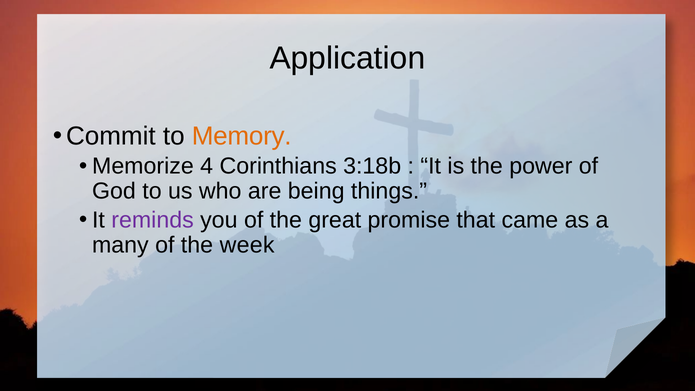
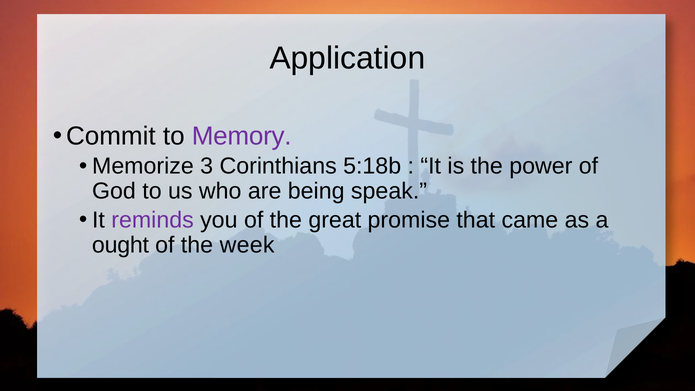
Memory colour: orange -> purple (242, 136)
4: 4 -> 3 (207, 166)
3:18b: 3:18b -> 5:18b (372, 166)
things: things -> speak (389, 191)
many: many -> ought (120, 245)
